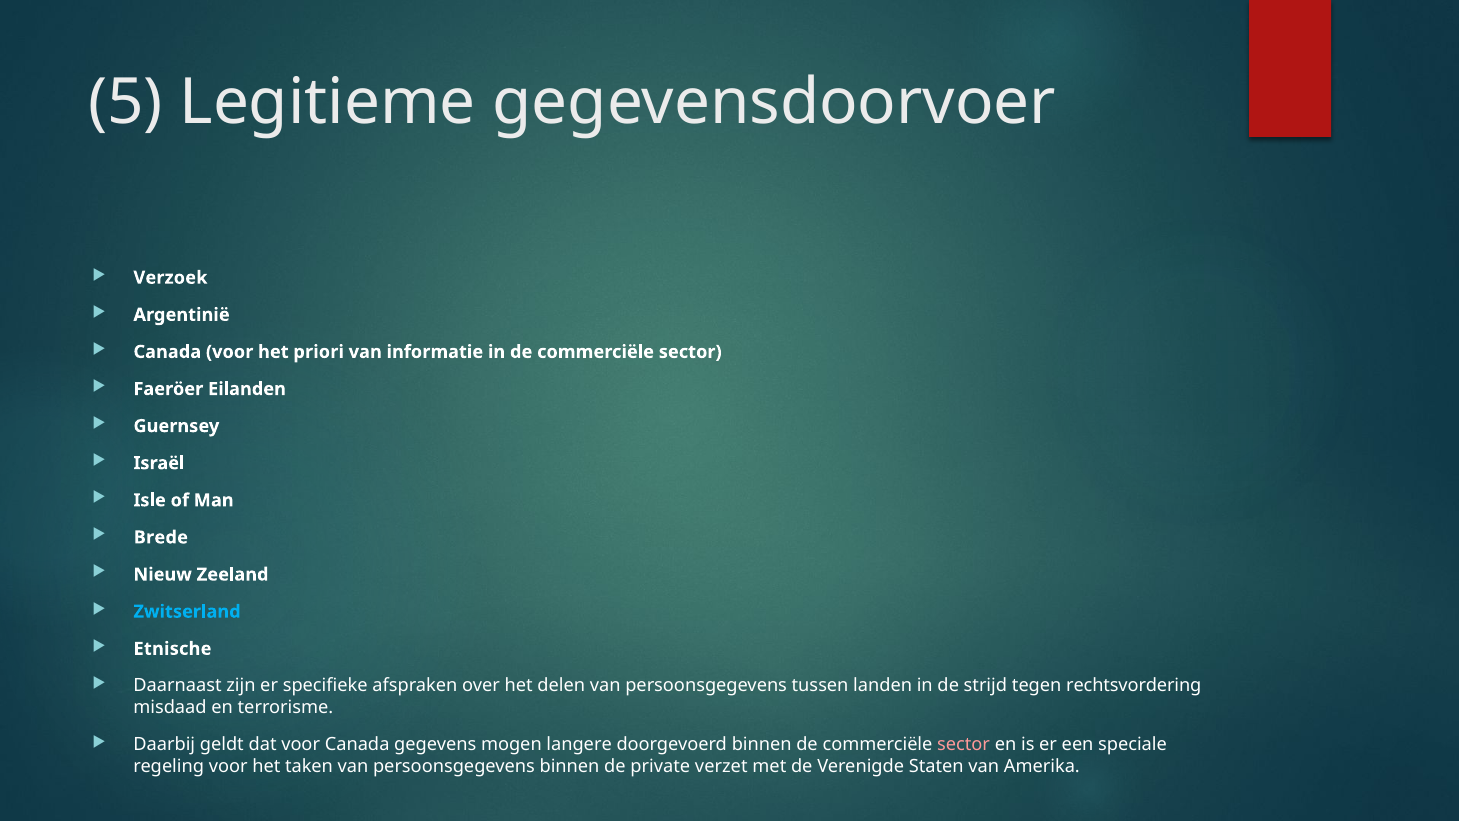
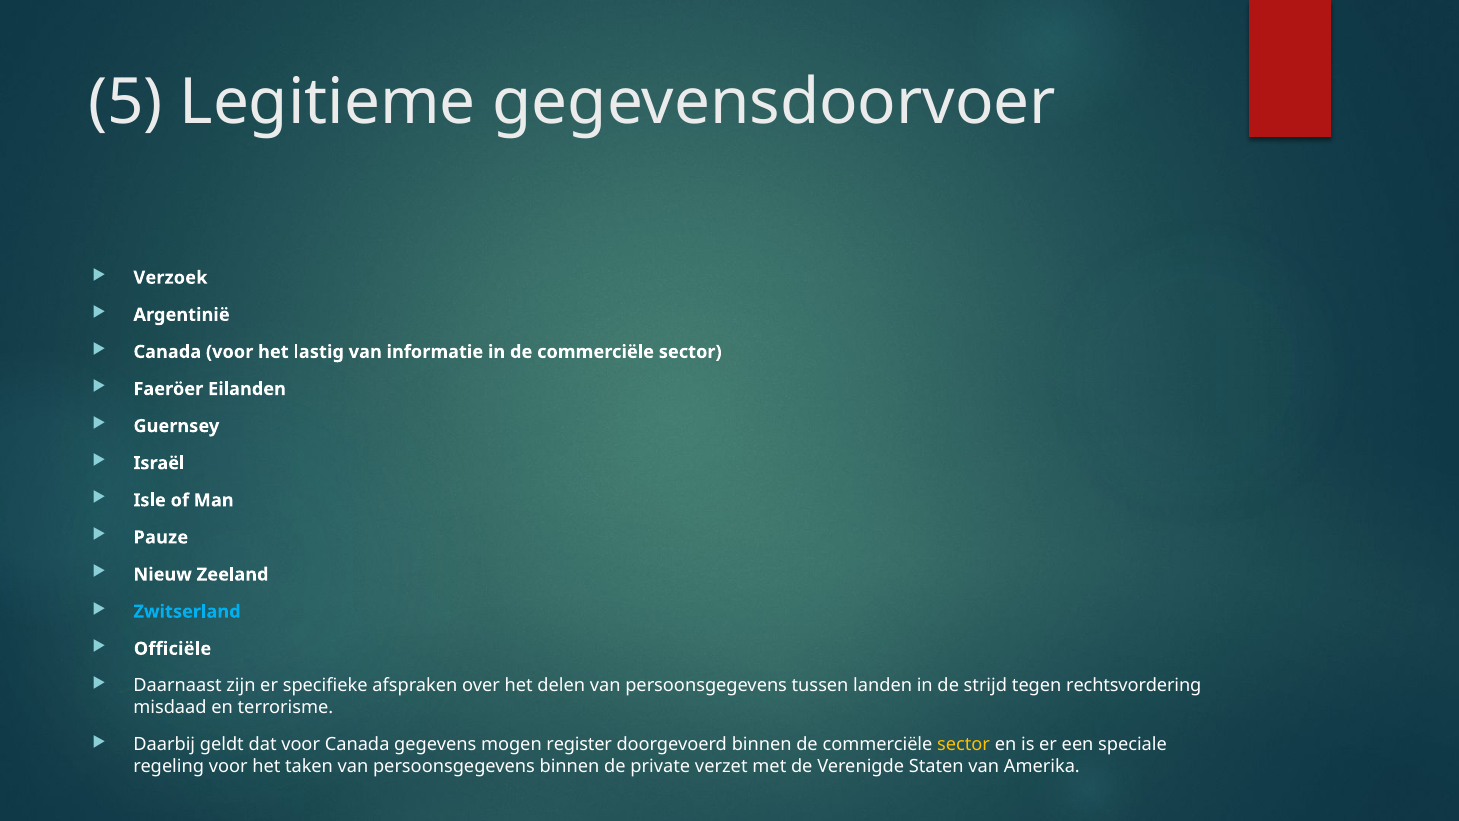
priori: priori -> lastig (319, 352)
Brede: Brede -> Pauze (161, 537)
Etnische: Etnische -> Officiële (173, 649)
langere: langere -> register (579, 745)
sector colour: pink -> yellow (964, 745)
